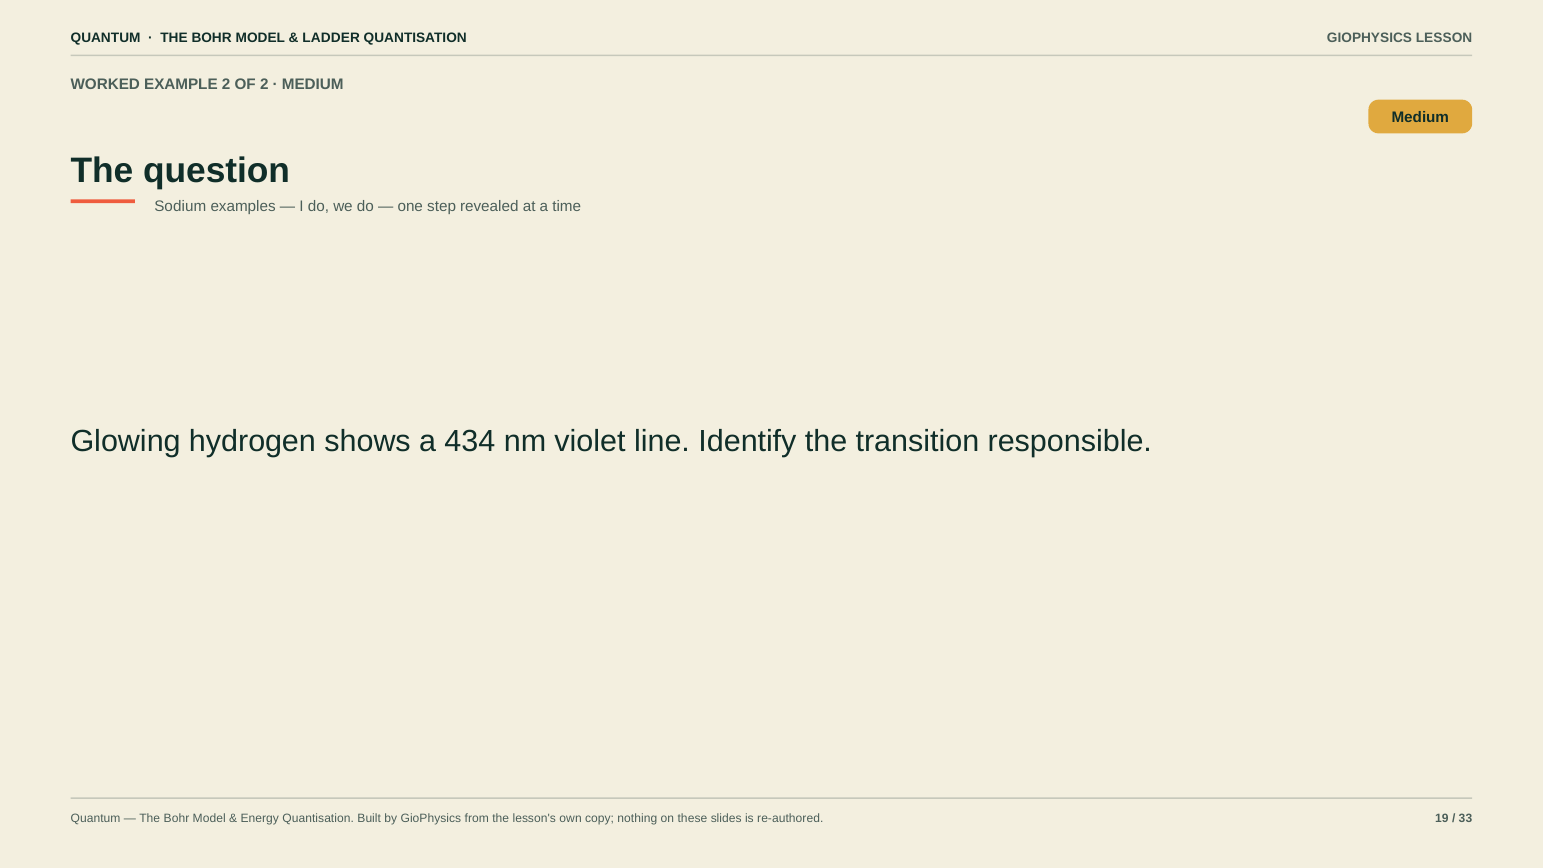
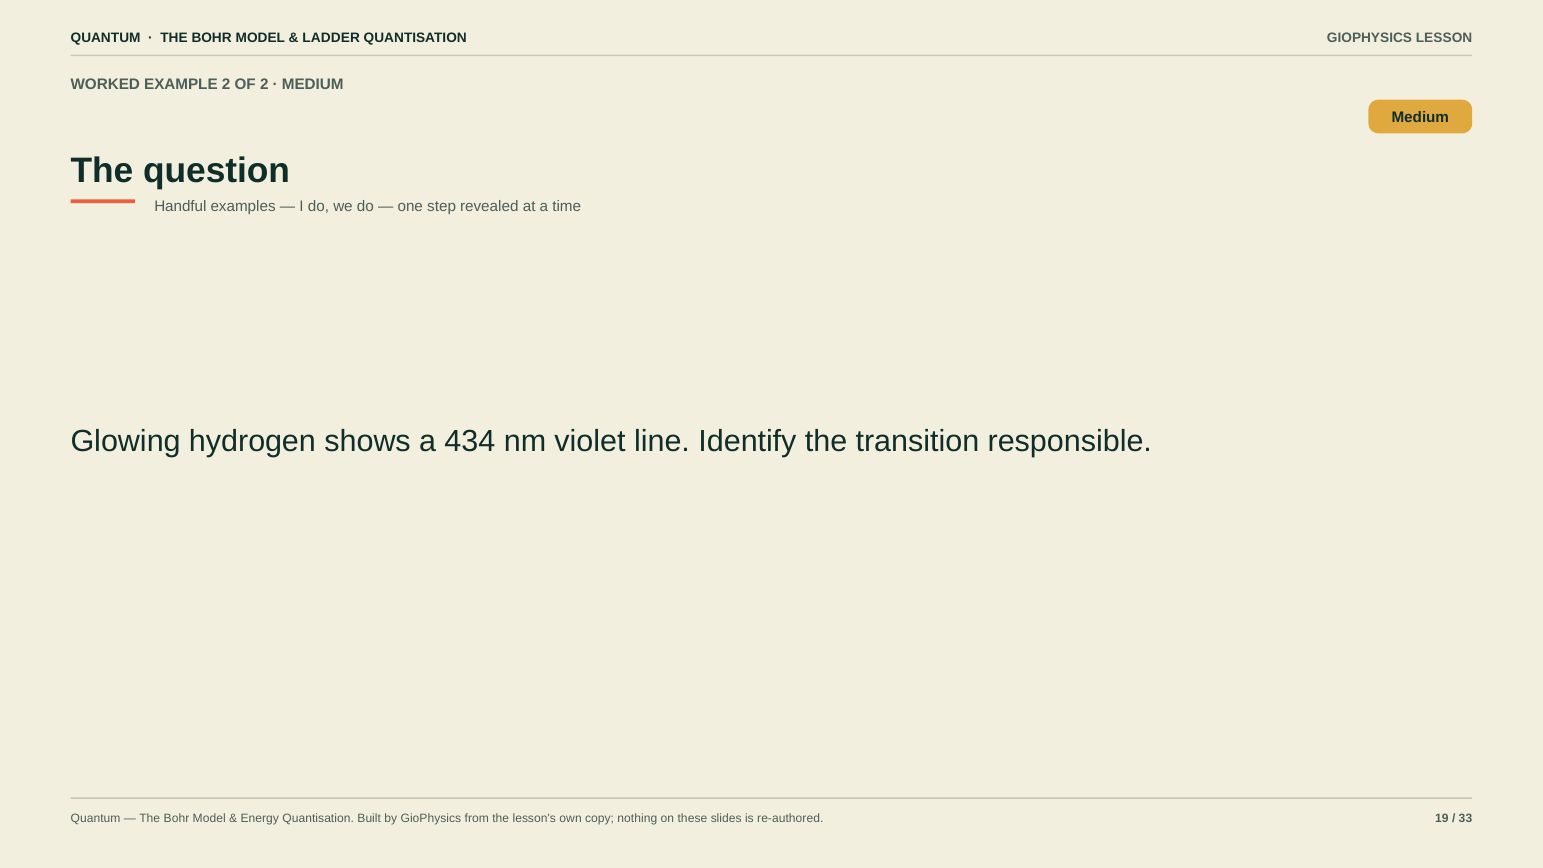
Sodium: Sodium -> Handful (180, 206)
